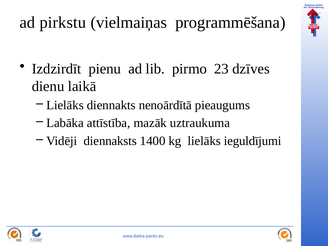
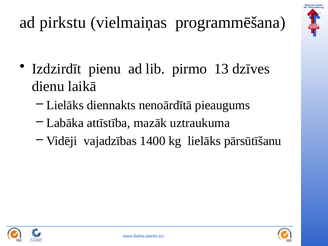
23: 23 -> 13 (221, 69)
diennaksts: diennaksts -> vajadzības (110, 141)
ieguldījumi: ieguldījumi -> pārsūtīšanu (253, 141)
